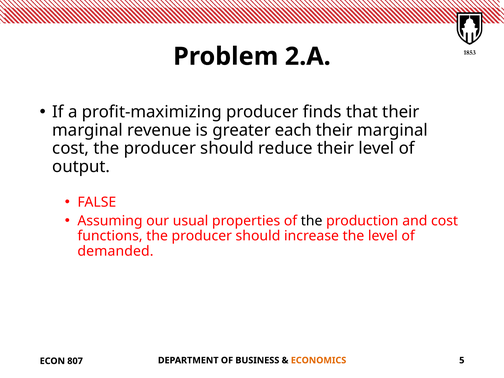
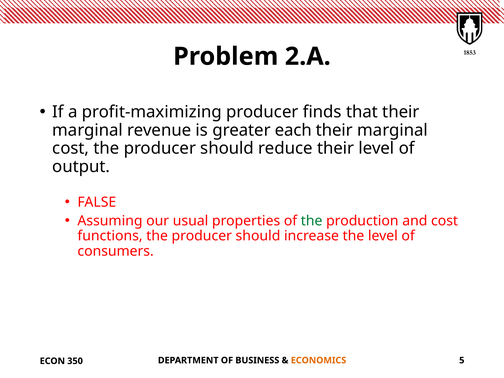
the colour: black -> green (312, 221)
demanded: demanded -> consumers (116, 251)
807: 807 -> 350 (75, 361)
